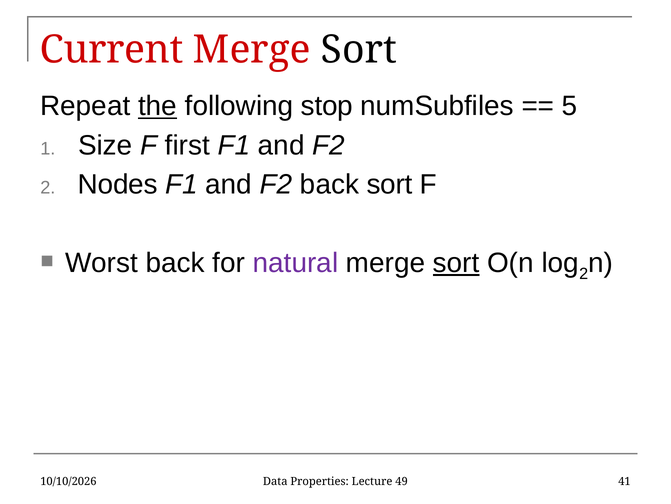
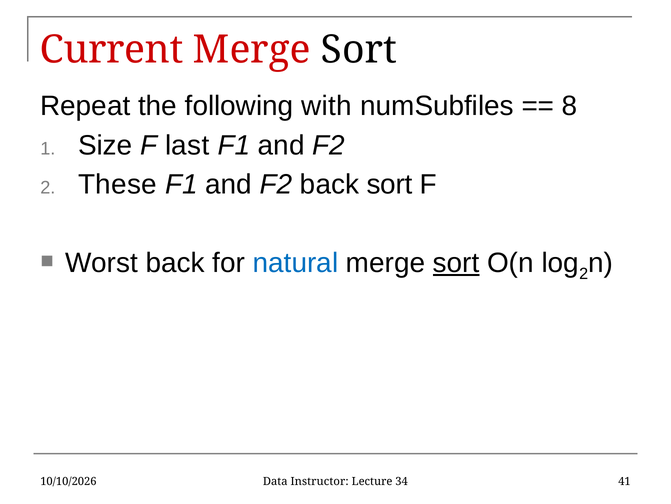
the underline: present -> none (157, 106)
stop: stop -> with (327, 106)
5: 5 -> 8 (570, 106)
first: first -> last (187, 145)
Nodes: Nodes -> These (117, 184)
natural colour: purple -> blue (296, 263)
Properties: Properties -> Instructor (320, 481)
49: 49 -> 34 (402, 481)
